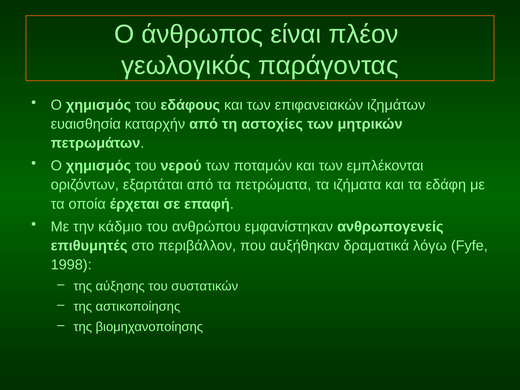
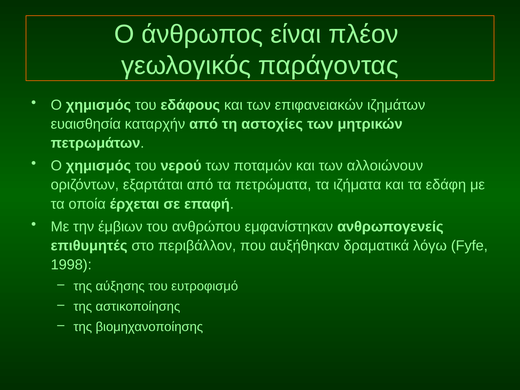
εμπλέκονται: εμπλέκονται -> αλλοιώνουν (385, 166)
κάδμιο: κάδμιο -> έμβιων (120, 227)
συστατικών: συστατικών -> ευτροφισμό (205, 286)
